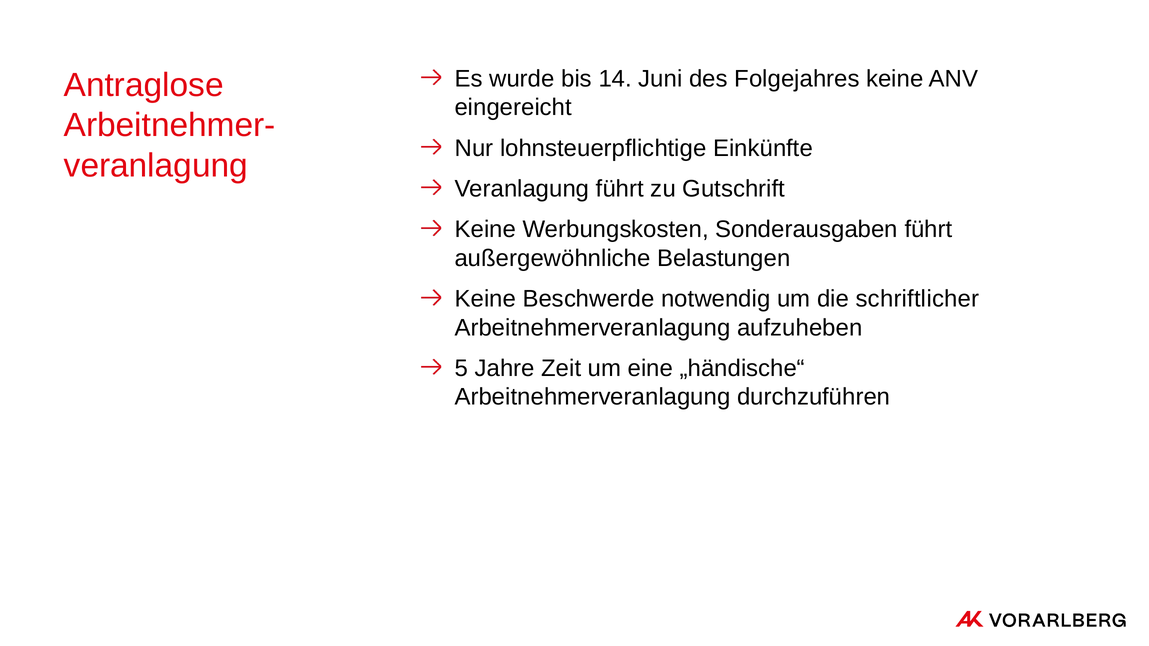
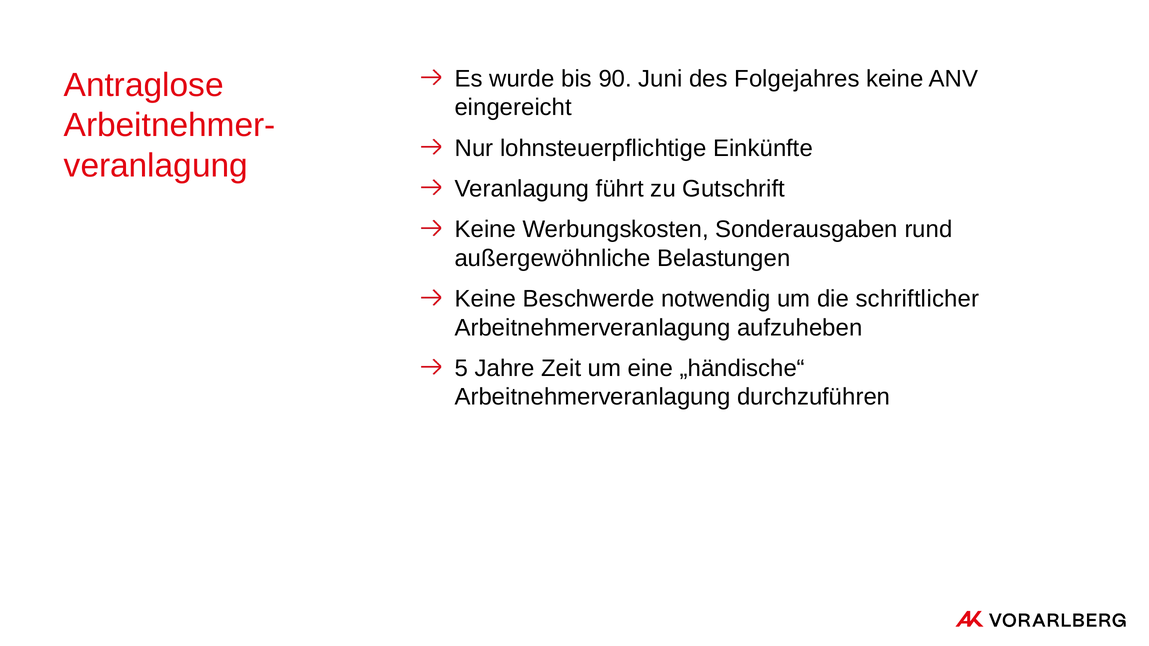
14: 14 -> 90 (615, 79)
Sonderausgaben führt: führt -> rund (928, 230)
